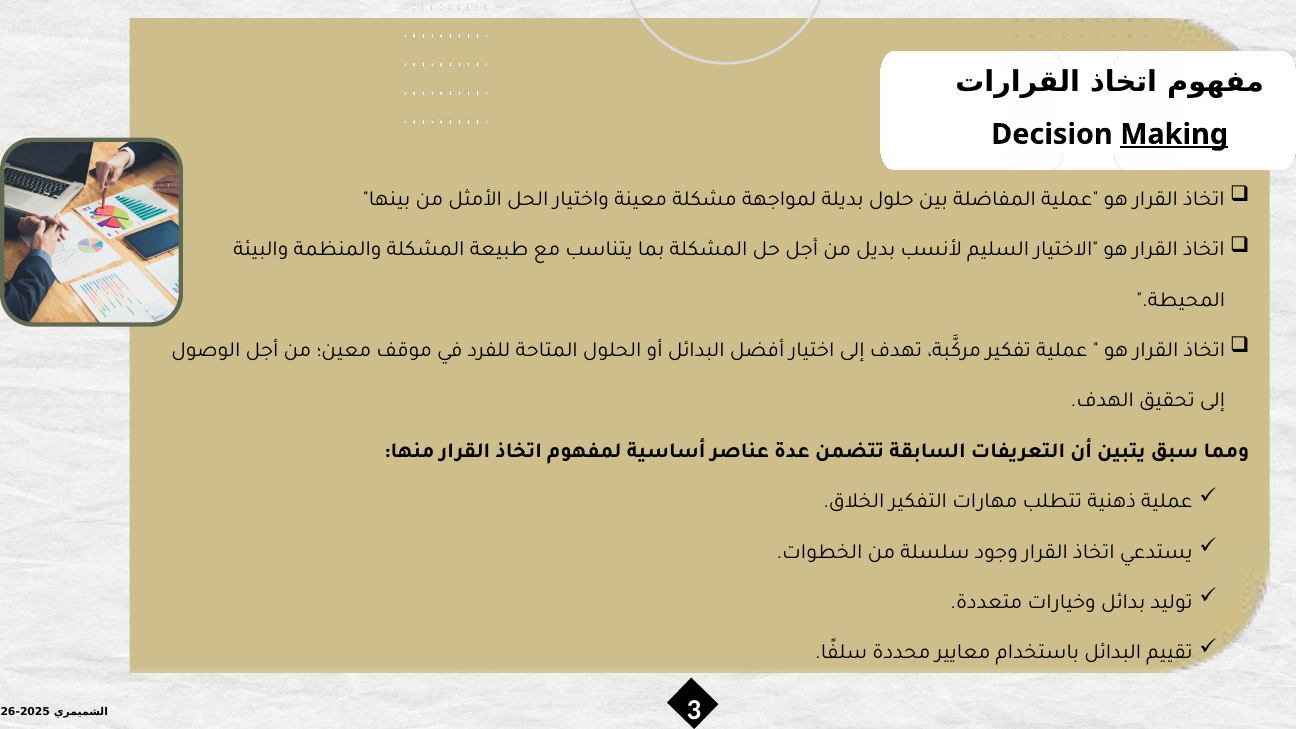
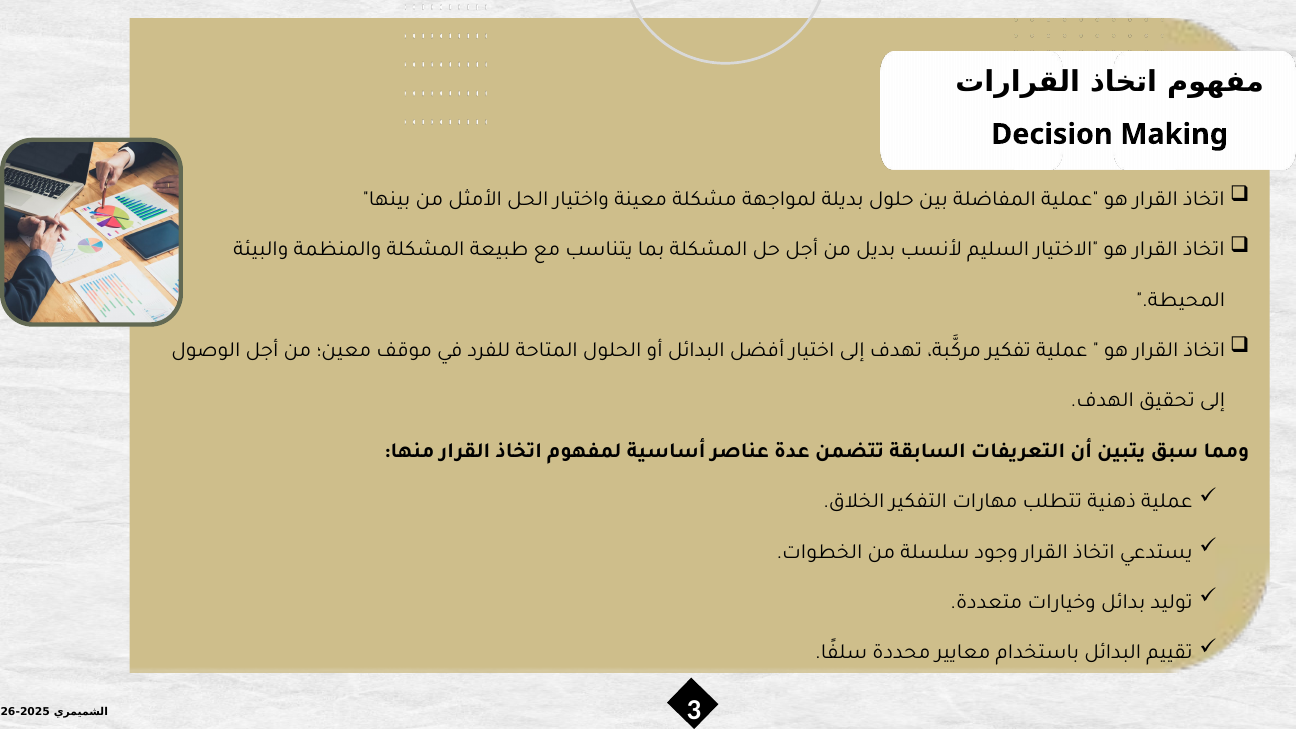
Making underline: present -> none (1174, 134)
